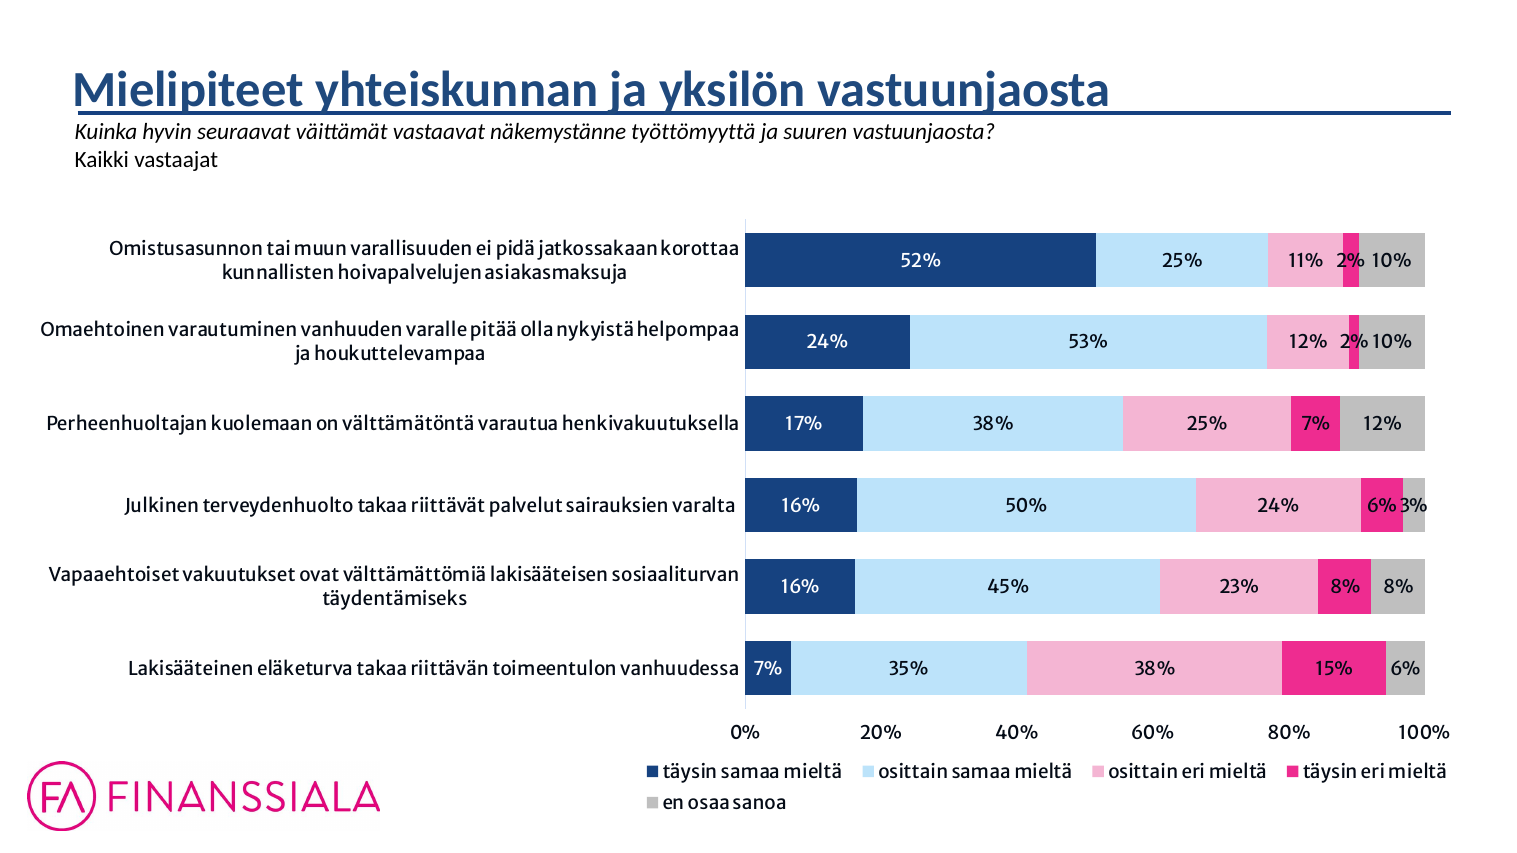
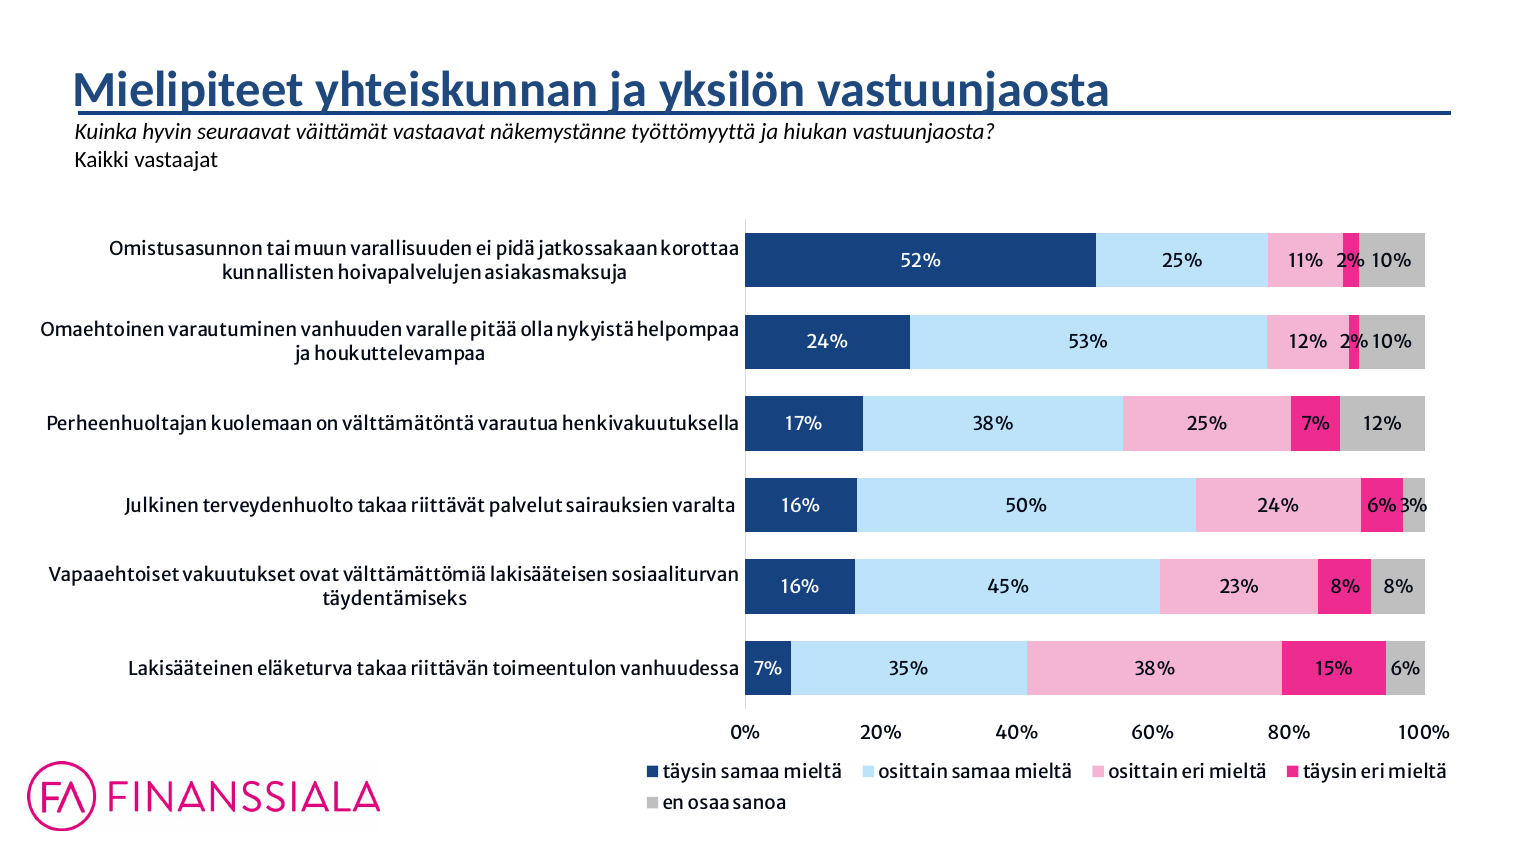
suuren: suuren -> hiukan (815, 132)
